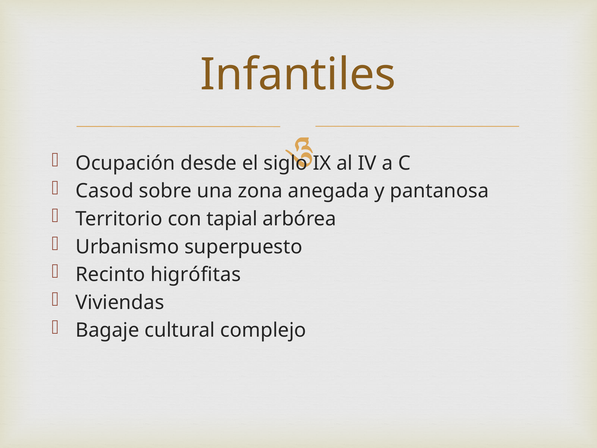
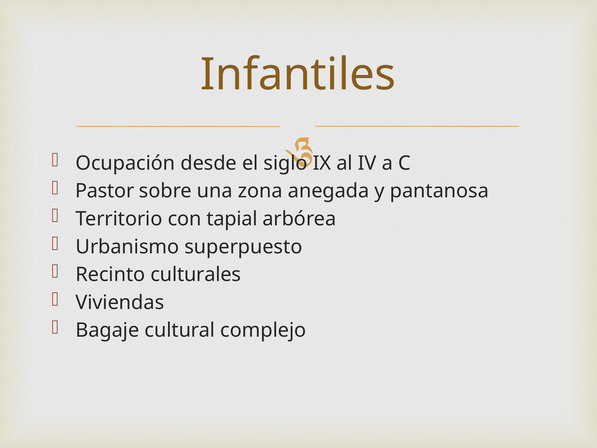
Casod: Casod -> Pastor (105, 191)
higrófitas: higrófitas -> culturales (196, 275)
